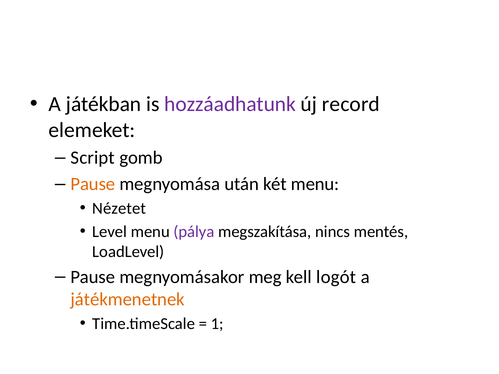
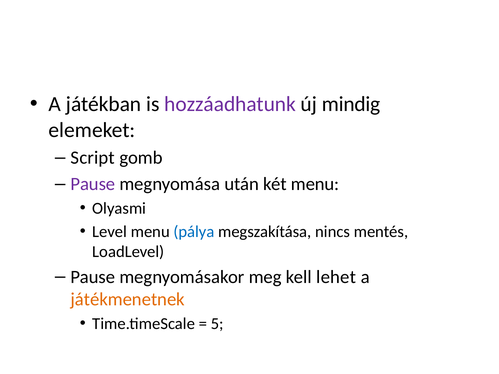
record: record -> mindig (351, 104)
Pause colour: orange -> purple (93, 184)
Nézetet: Nézetet -> Olyasmi (119, 209)
pálya colour: purple -> blue (194, 232)
logót: logót -> lehet (336, 277)
1: 1 -> 5 (217, 324)
